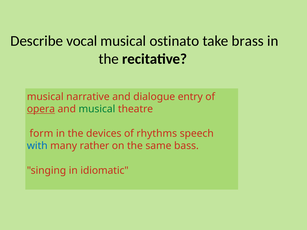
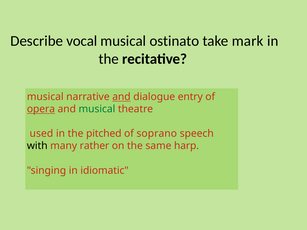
brass: brass -> mark (248, 41)
and underline: none -> present (121, 97)
form: form -> used (41, 134)
devices: devices -> pitched (104, 134)
rhythms: rhythms -> soprano (157, 134)
with colour: blue -> black (37, 146)
bass: bass -> harp (187, 146)
